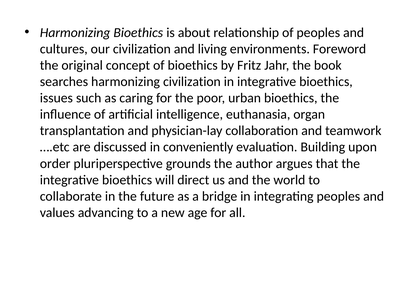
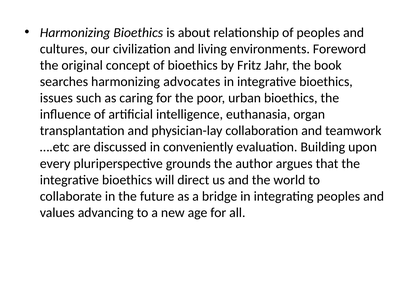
harmonizing civilization: civilization -> advocates (192, 82)
order: order -> every (55, 163)
